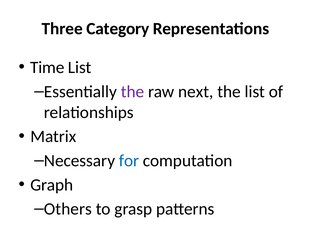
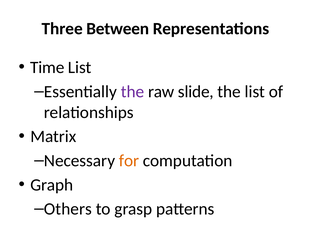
Category: Category -> Between (118, 29)
next: next -> slide (196, 92)
for colour: blue -> orange (129, 161)
